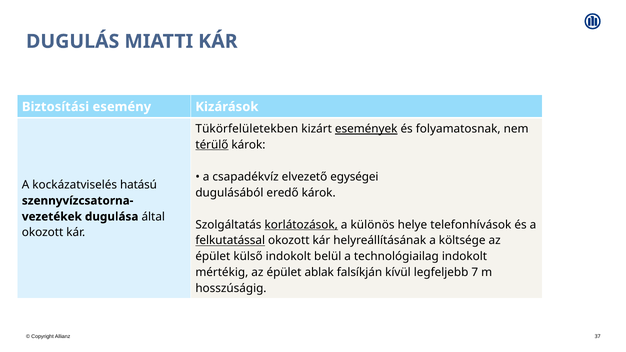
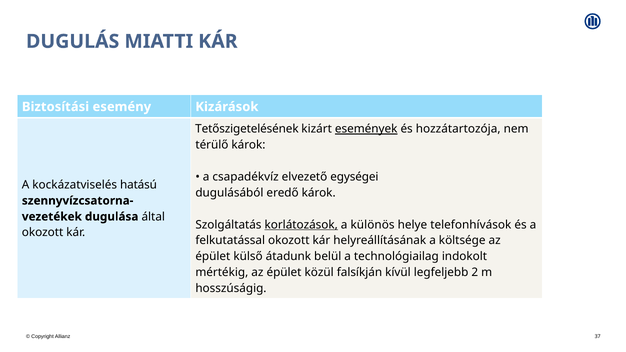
Tükörfelületekben: Tükörfelületekben -> Tetőszigetelésének (247, 129)
folyamatosnak: folyamatosnak -> hozzátartozója (458, 129)
térülő underline: present -> none (212, 145)
felkutatással underline: present -> none (230, 241)
külső indokolt: indokolt -> átadunk (288, 257)
ablak: ablak -> közül (319, 273)
7: 7 -> 2 (475, 273)
